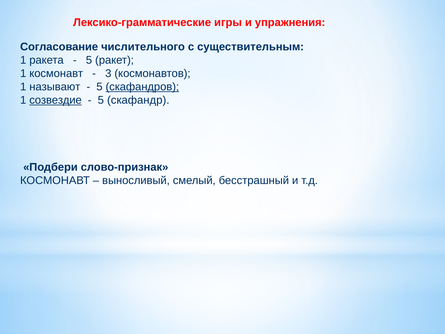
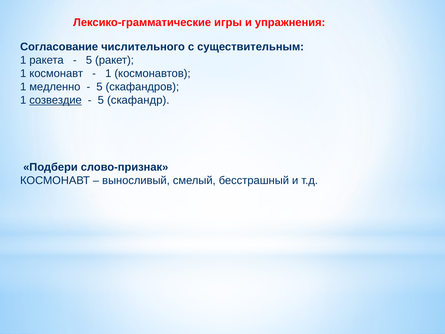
3: 3 -> 1 (108, 74)
называют: называют -> медленно (55, 87)
скафандров underline: present -> none (142, 87)
